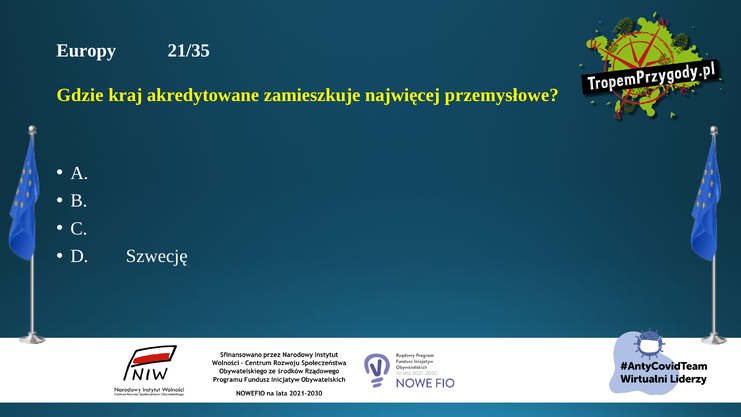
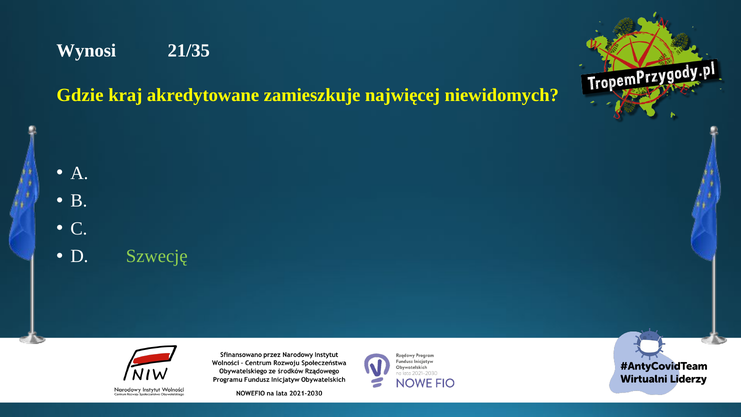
Europy: Europy -> Wynosi (86, 51)
przemysłowe: przemysłowe -> niewidomych (502, 95)
Szwecję colour: white -> light green (157, 256)
